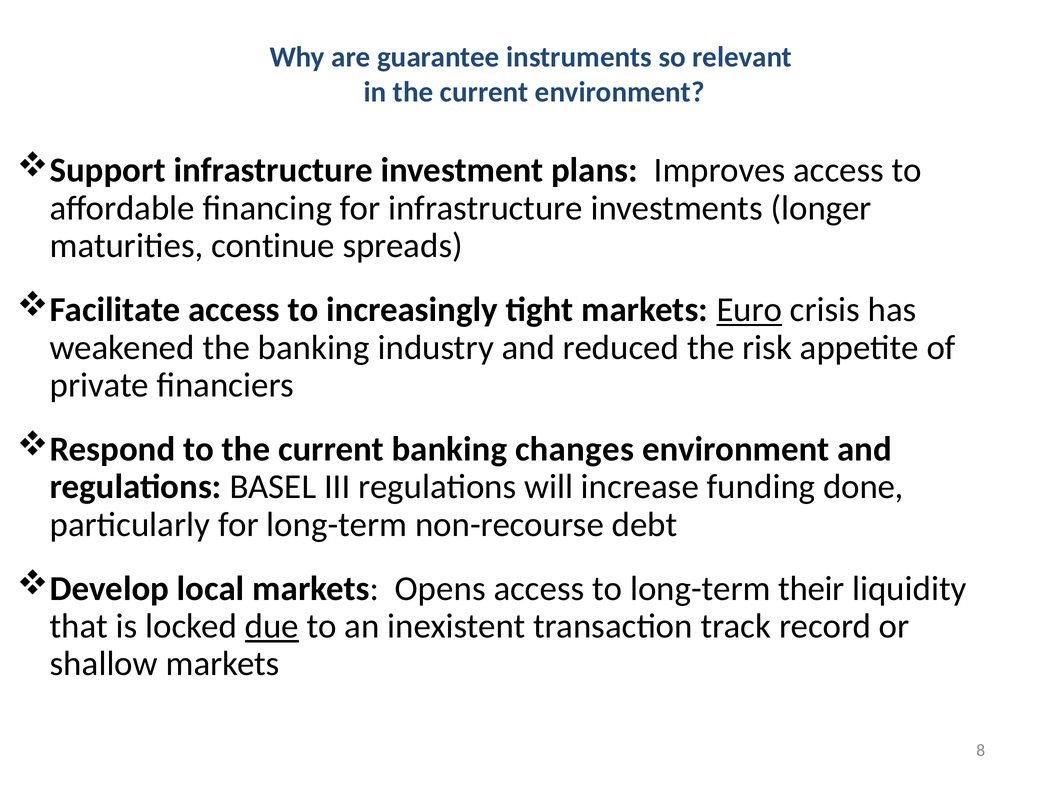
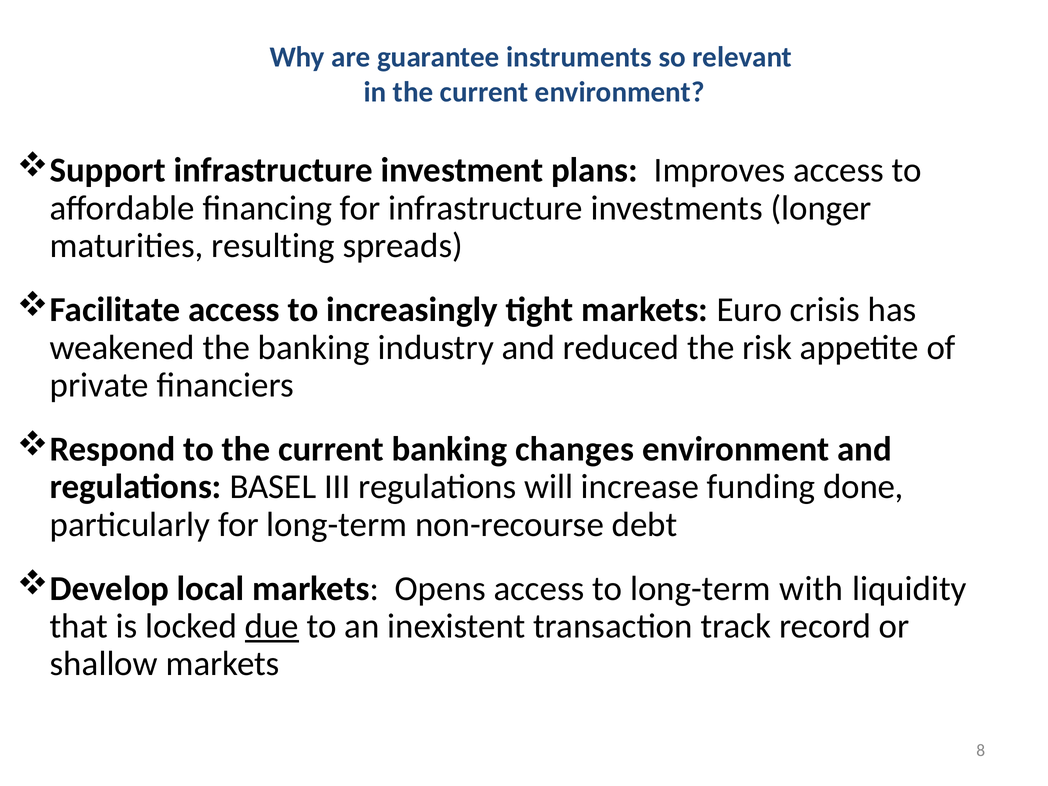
continue: continue -> resulting (273, 246)
Euro underline: present -> none (749, 310)
their: their -> with (811, 588)
